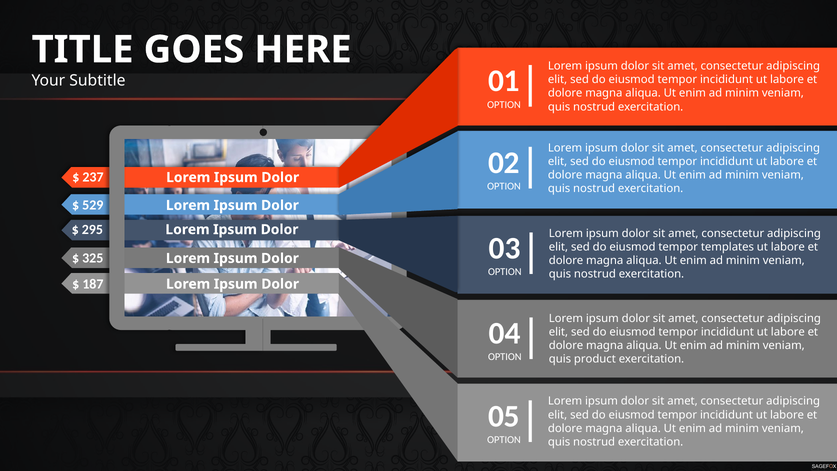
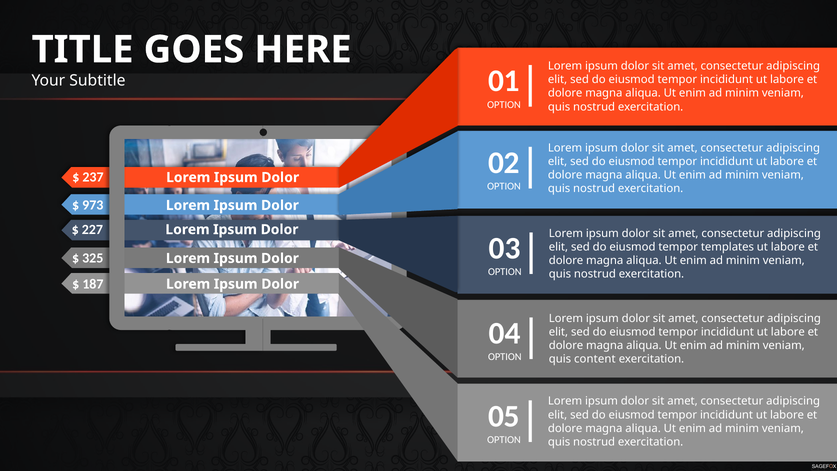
529: 529 -> 973 (93, 205)
295: 295 -> 227 (92, 229)
product: product -> content (595, 359)
